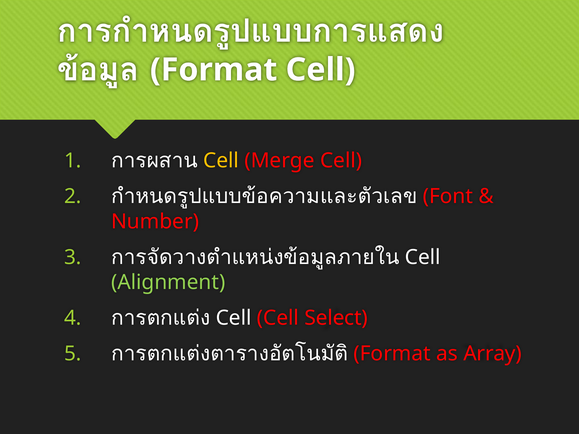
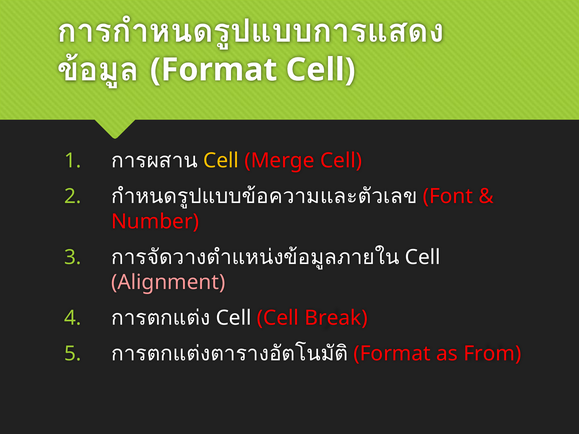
Alignment colour: light green -> pink (168, 282)
Select: Select -> Break (336, 318)
Array: Array -> From (492, 354)
